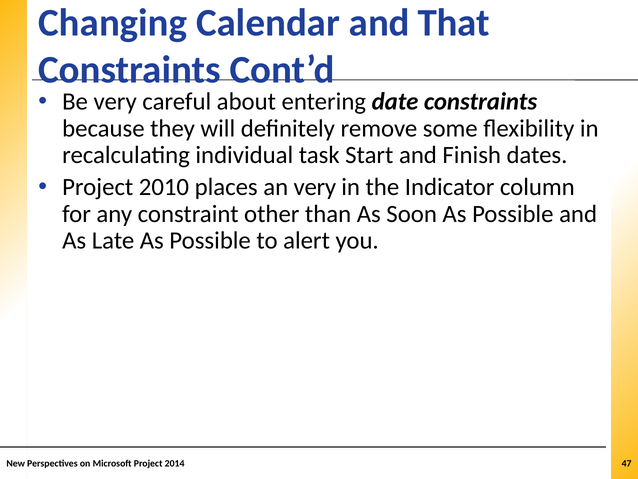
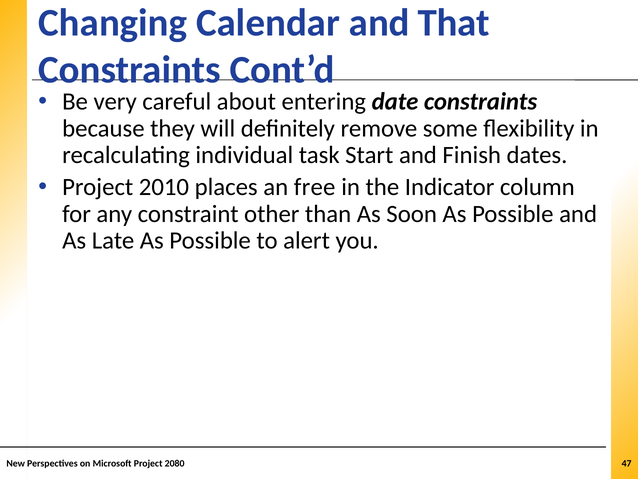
an very: very -> free (315, 187)
2014: 2014 -> 2080 (175, 463)
